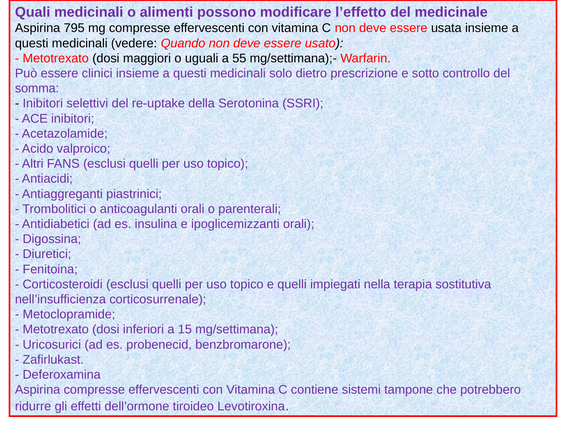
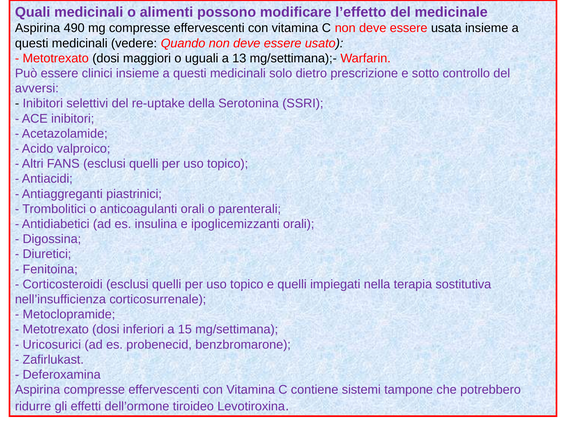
795: 795 -> 490 (74, 28)
55: 55 -> 13 (239, 58)
somma: somma -> avversi (37, 89)
